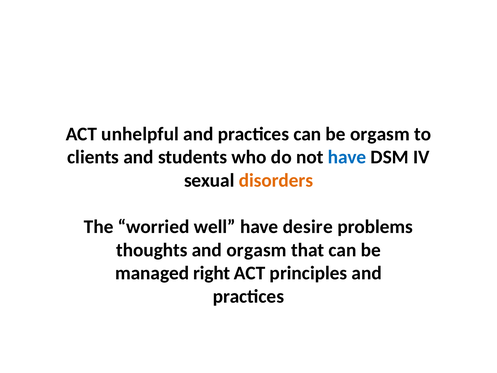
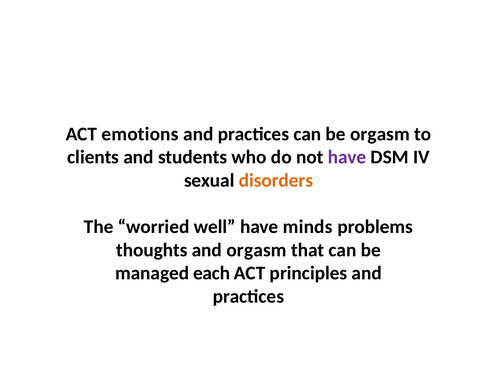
unhelpful: unhelpful -> emotions (140, 134)
have colour: blue -> purple (347, 157)
desire: desire -> minds (308, 227)
right: right -> each (212, 273)
